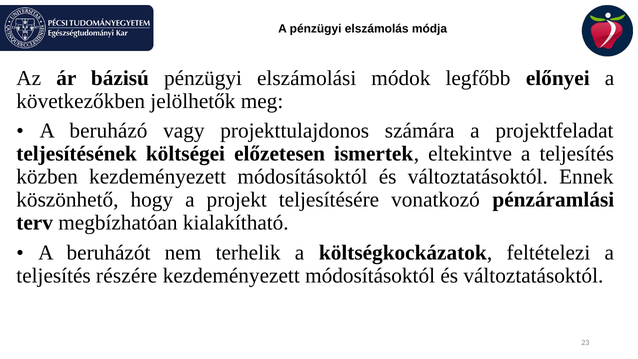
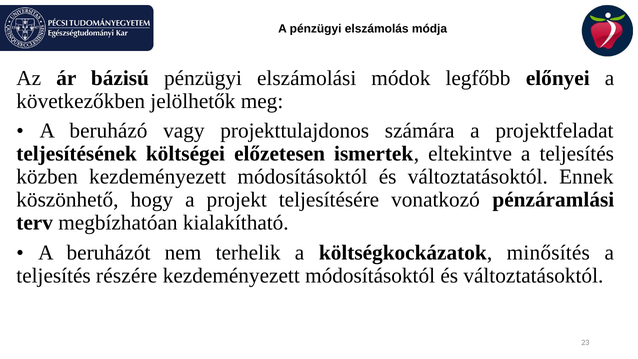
feltételezi: feltételezi -> minősítés (548, 252)
